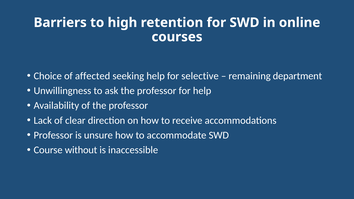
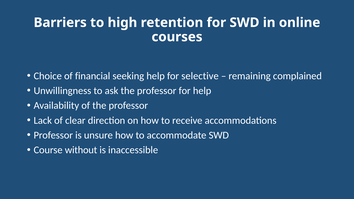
affected: affected -> financial (93, 76)
department: department -> complained (297, 76)
